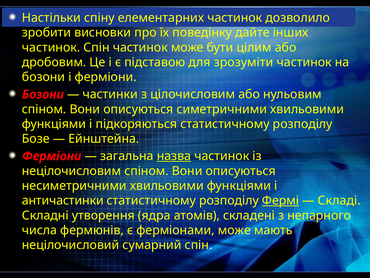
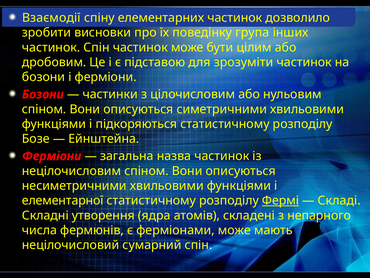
Настільки: Настільки -> Взаємодії (51, 18)
дайте: дайте -> група (252, 33)
назва underline: present -> none (174, 156)
античастинки: античастинки -> елементарної (63, 200)
